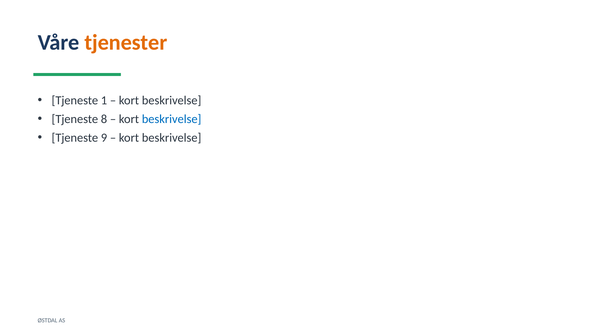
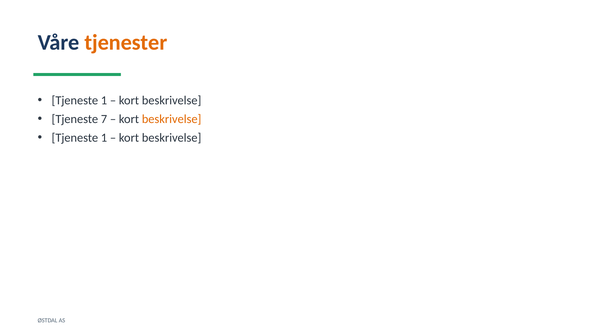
8: 8 -> 7 (104, 119)
beskrivelse colour: blue -> orange (172, 119)
9: 9 -> 1 (104, 138)
